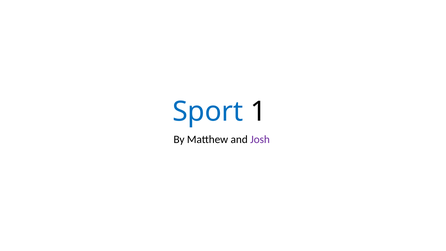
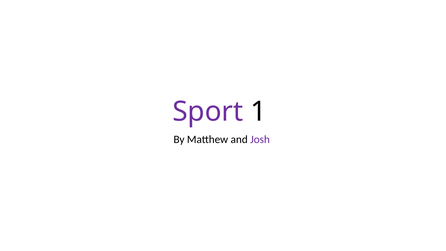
Sport colour: blue -> purple (208, 111)
